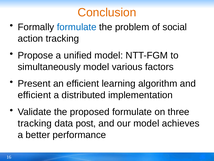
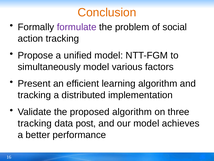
formulate colour: blue -> purple (77, 27)
efficient: efficient -> tracking (34, 95)
proposed formulate: formulate -> algorithm (132, 112)
